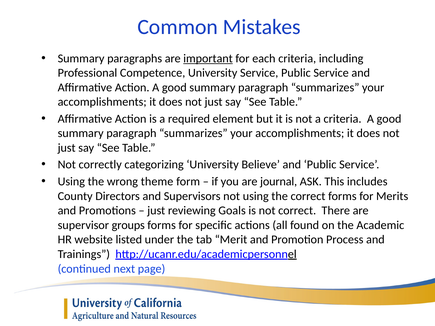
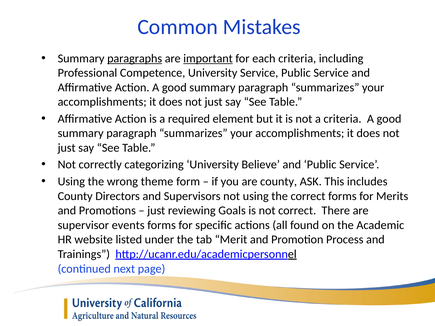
paragraphs underline: none -> present (135, 58)
are journal: journal -> county (279, 182)
groups: groups -> events (128, 225)
